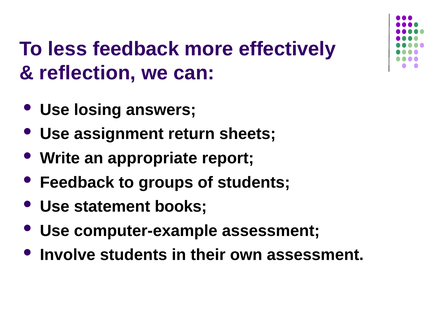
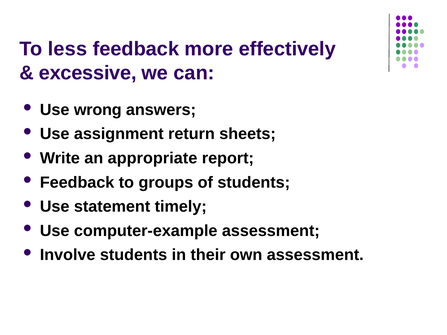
reflection: reflection -> excessive (88, 73)
losing: losing -> wrong (98, 110)
books: books -> timely (181, 207)
